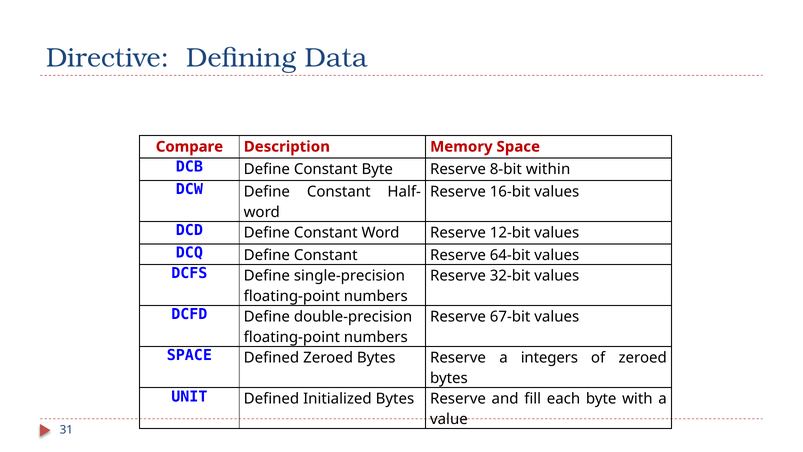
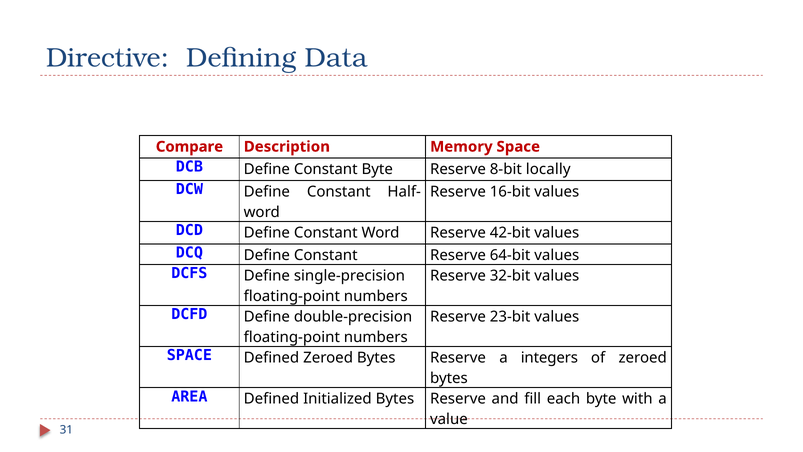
within: within -> locally (548, 169)
12-bit: 12-bit -> 42-bit (510, 232)
67-bit: 67-bit -> 23-bit (510, 316)
UNIT: UNIT -> AREA (189, 396)
